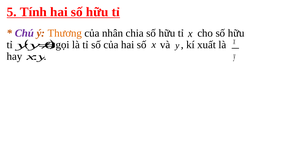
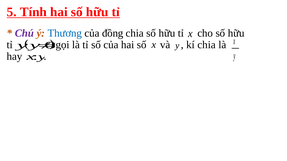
Thương colour: orange -> blue (65, 33)
nhân: nhân -> đồng (113, 33)
kí xuất: xuất -> chia (207, 45)
